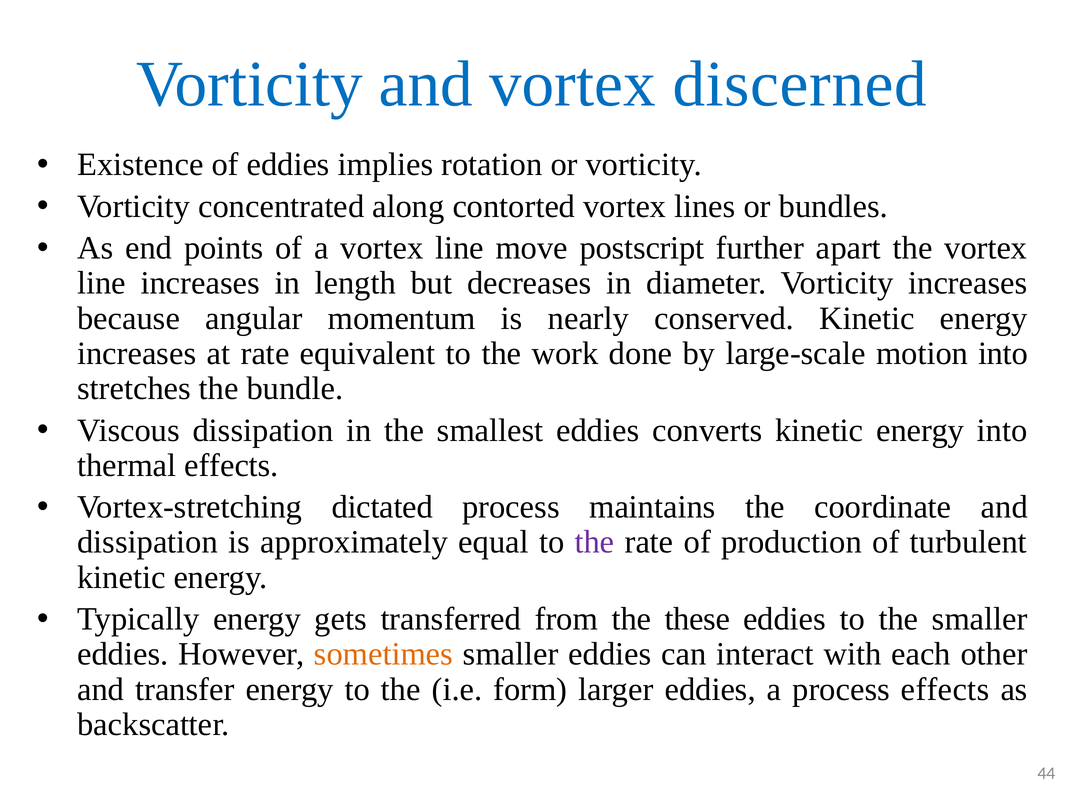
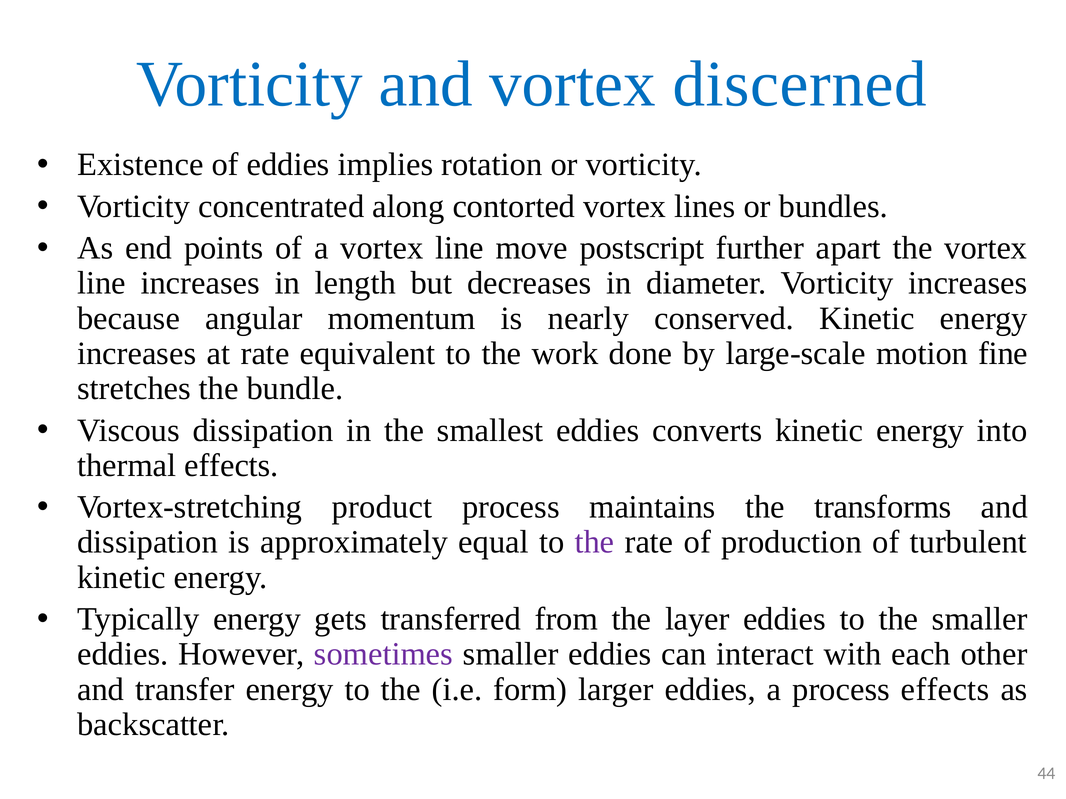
motion into: into -> fine (1003, 354)
dictated: dictated -> product (382, 507)
coordinate: coordinate -> transforms (883, 507)
these: these -> layer (697, 619)
sometimes colour: orange -> purple (384, 655)
